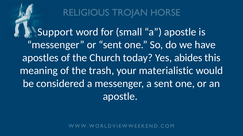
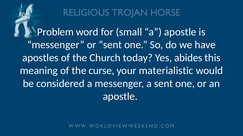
Support: Support -> Problem (55, 32)
trash: trash -> curse (102, 71)
